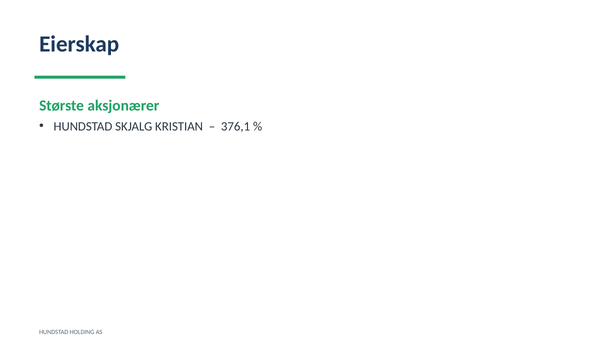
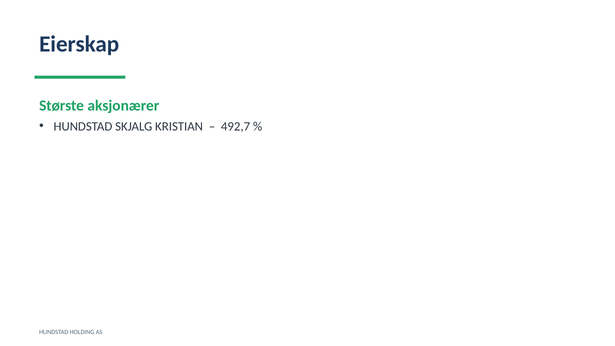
376,1: 376,1 -> 492,7 (236, 126)
